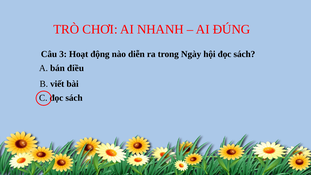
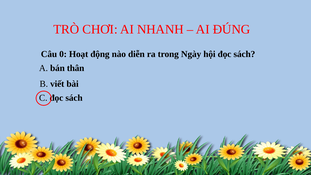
3: 3 -> 0 (63, 54)
điều: điều -> thân (76, 68)
